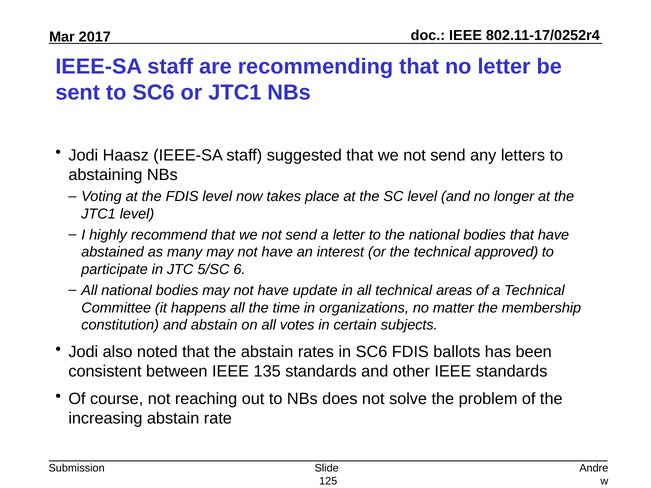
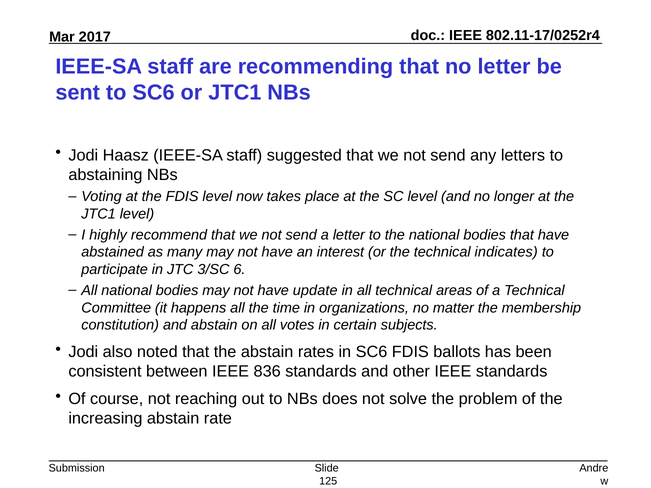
approved: approved -> indicates (506, 252)
5/SC: 5/SC -> 3/SC (213, 270)
135: 135 -> 836 (267, 372)
